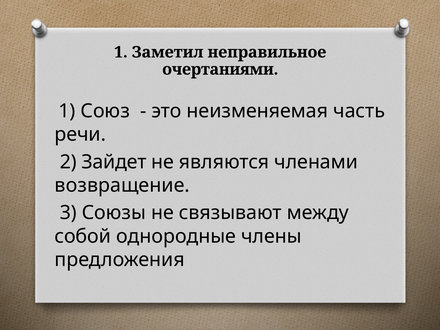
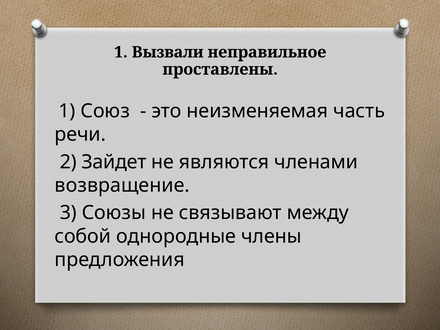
Заметил: Заметил -> Вызвали (168, 52)
очертаниями: очертаниями -> проставлены (220, 69)
